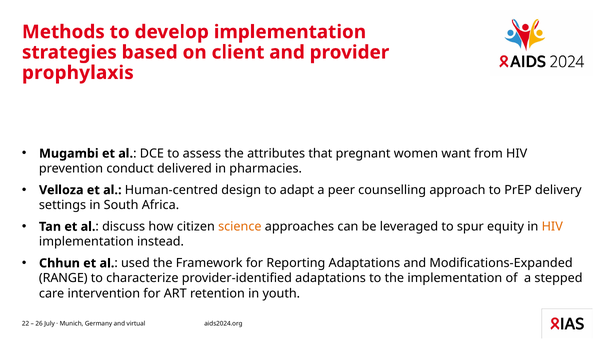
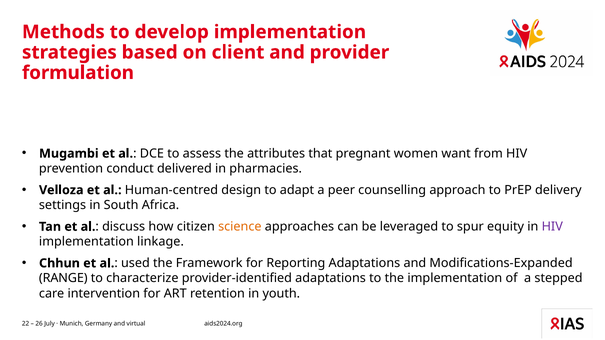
prophylaxis: prophylaxis -> formulation (78, 73)
HIV colour: orange -> purple (552, 227)
instead: instead -> linkage (160, 242)
